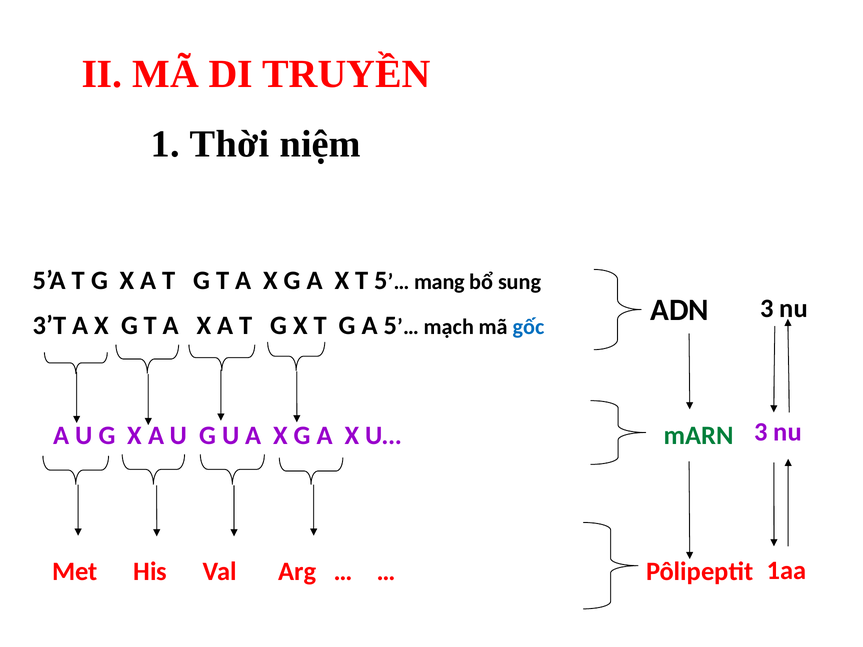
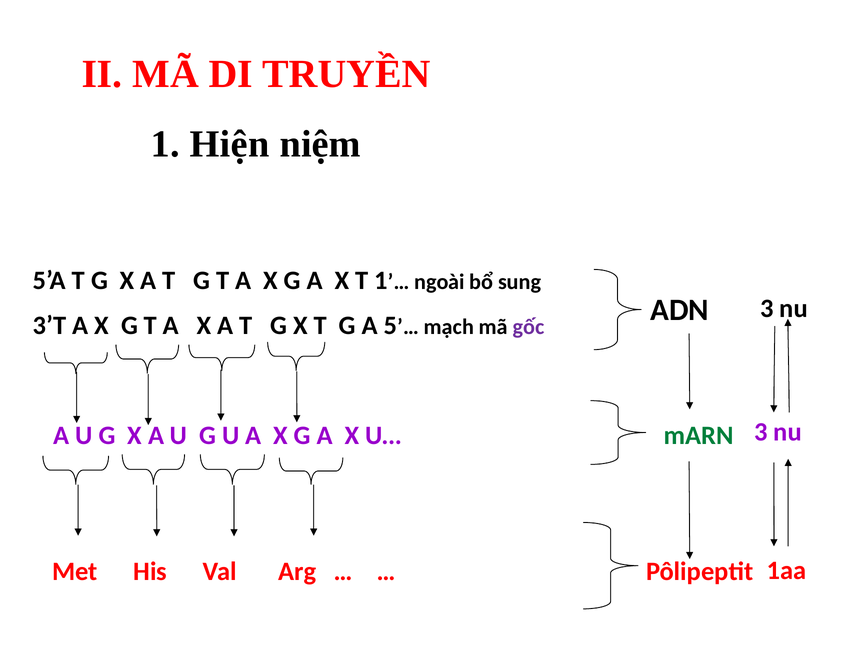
Thời: Thời -> Hiện (230, 144)
T 5: 5 -> 1 (381, 281)
mang: mang -> ngoài (439, 282)
gốc colour: blue -> purple (529, 327)
